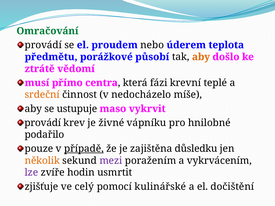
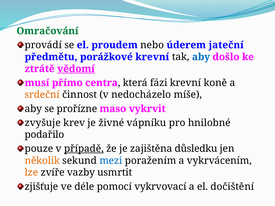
teplota: teplota -> jateční (226, 45)
porážkové působí: působí -> krevní (152, 57)
aby colour: orange -> blue (201, 57)
vědomí underline: none -> present (76, 69)
teplé: teplé -> koně (215, 83)
ustupuje: ustupuje -> prořízne (77, 109)
provádí: provádí -> zvyšuje (43, 123)
mezi colour: purple -> blue (111, 161)
lze colour: purple -> orange (31, 173)
hodin: hodin -> vazby (81, 173)
celý: celý -> déle (84, 187)
kulinářské: kulinářské -> vykrvovací (160, 187)
